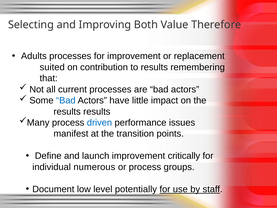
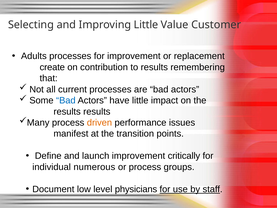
Improving Both: Both -> Little (146, 25)
Therefore: Therefore -> Customer (216, 25)
suited: suited -> create (52, 67)
driven colour: blue -> orange (99, 122)
potentially: potentially -> physicians (136, 189)
